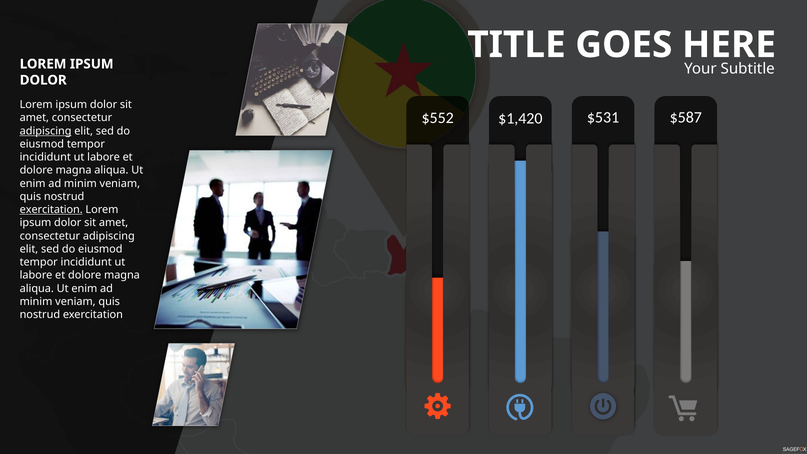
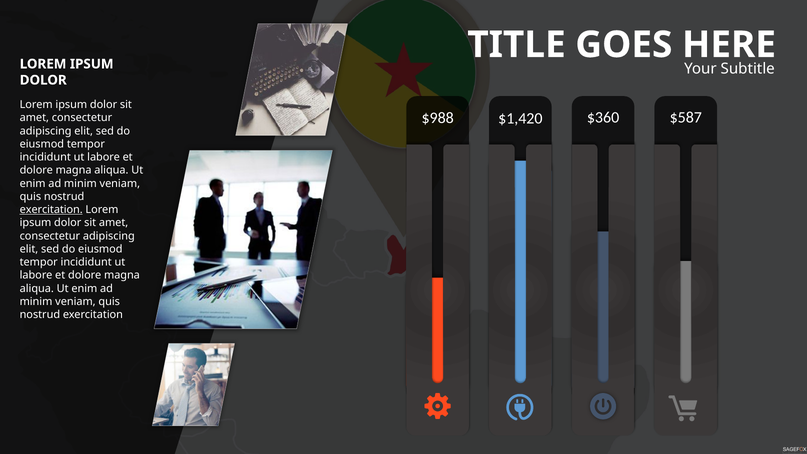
$552: $552 -> $988 (438, 118)
$531: $531 -> $360 (603, 117)
adipiscing underline: present -> none (46, 131)
